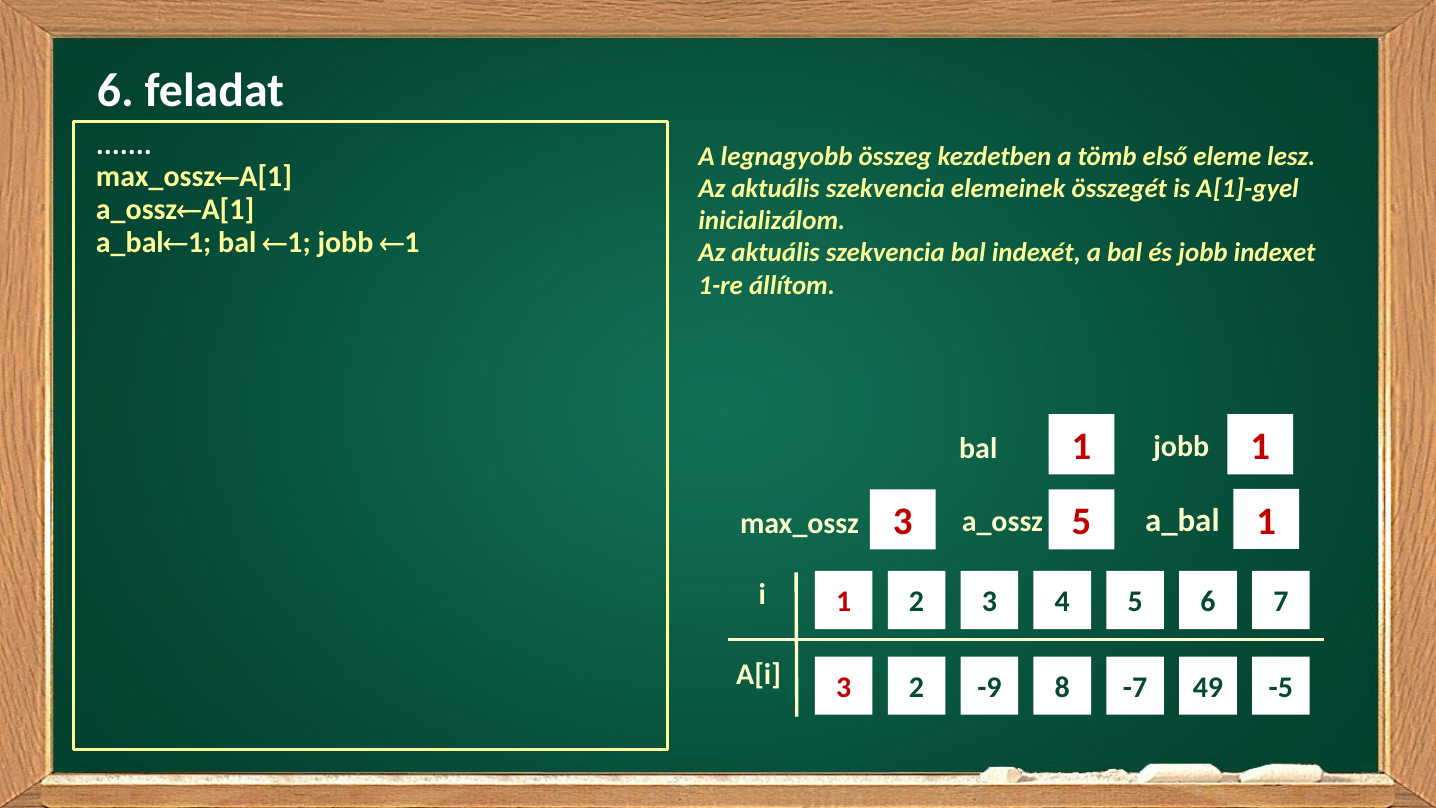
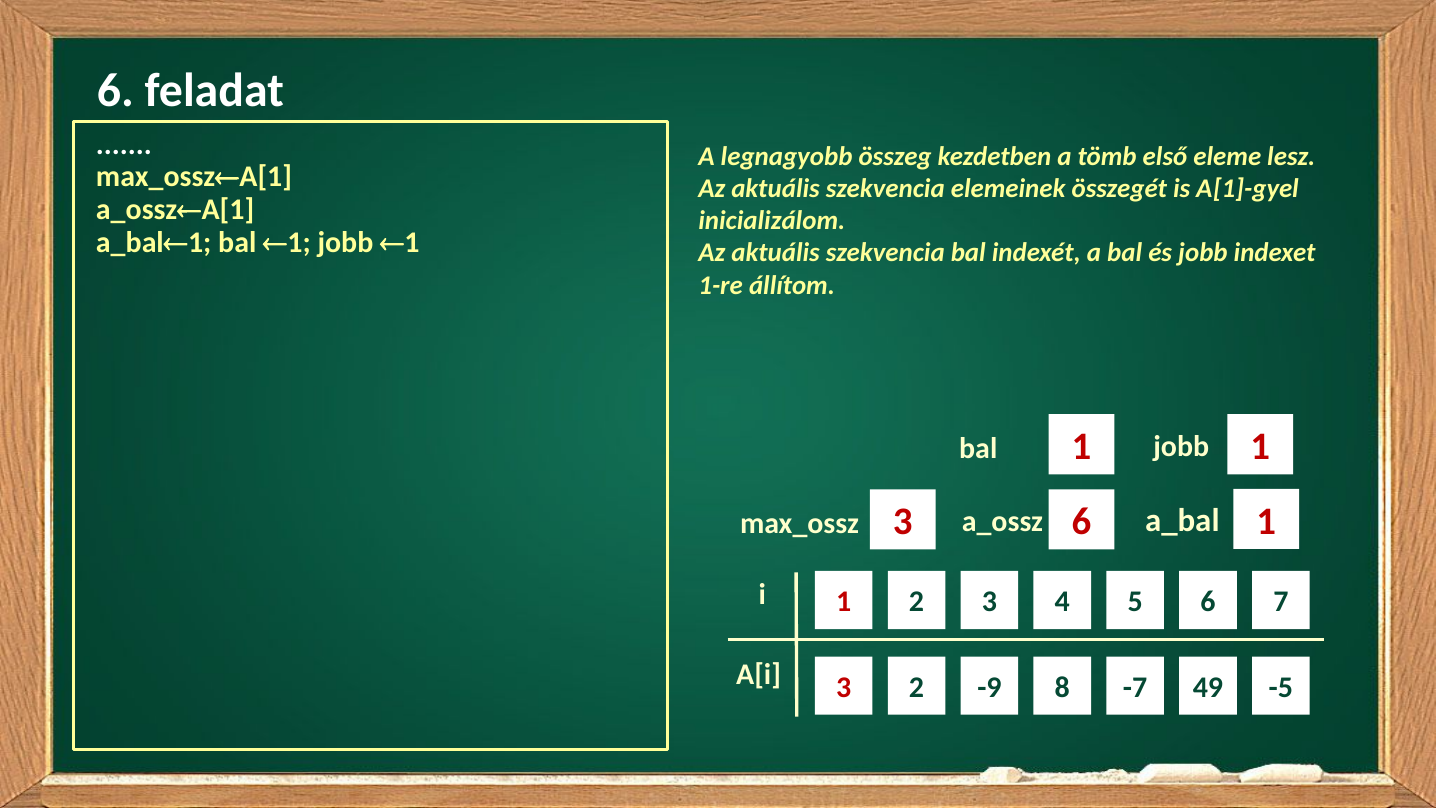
a_ossz 5: 5 -> 6 (1082, 522)
